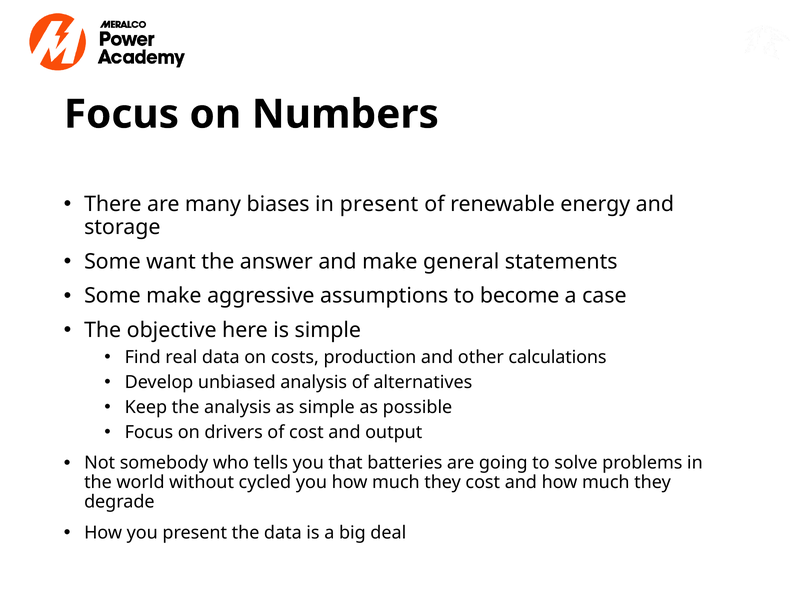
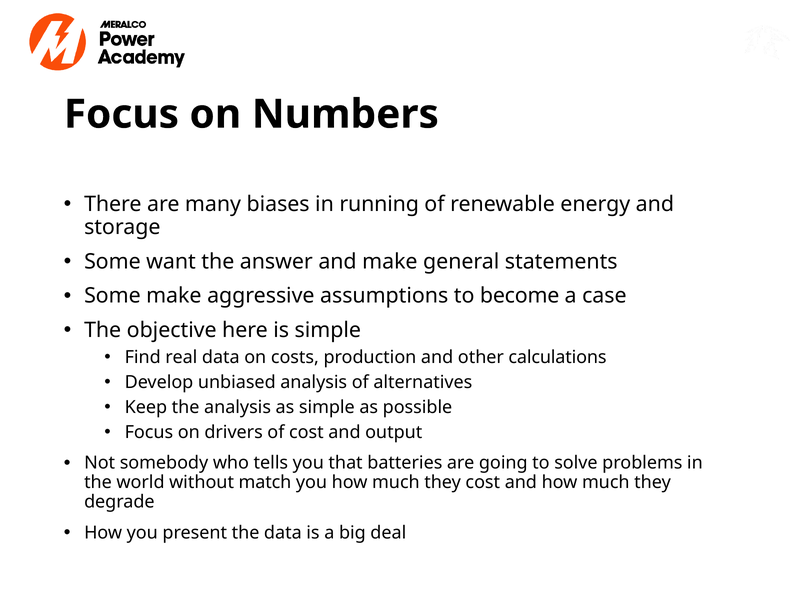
in present: present -> running (379, 204)
cycled: cycled -> match (265, 483)
